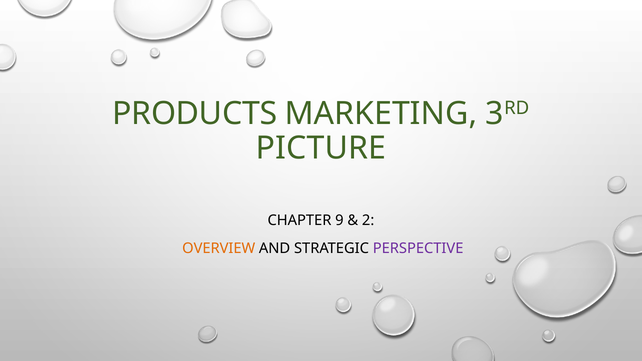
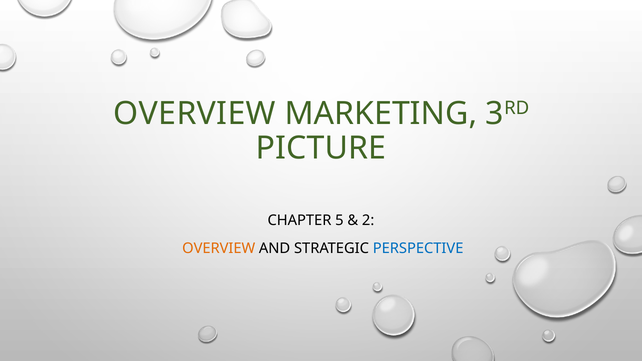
PRODUCTS: PRODUCTS -> OVERVIEW (194, 113)
9: 9 -> 5 (339, 220)
PERSPECTIVE colour: purple -> blue (418, 248)
